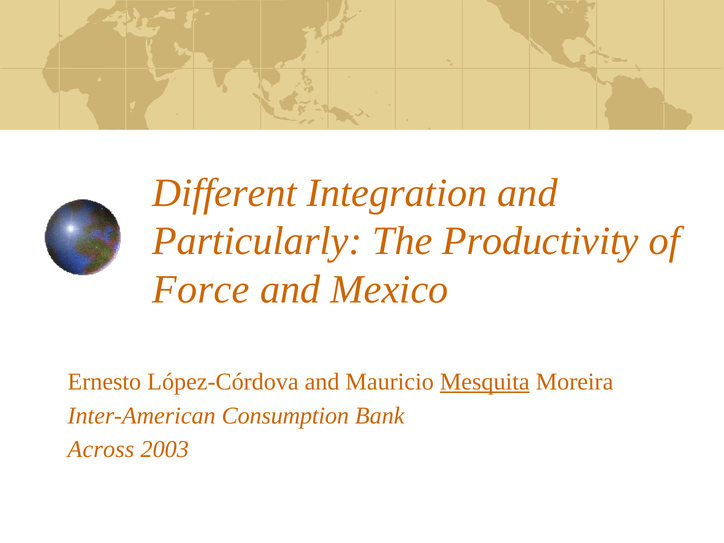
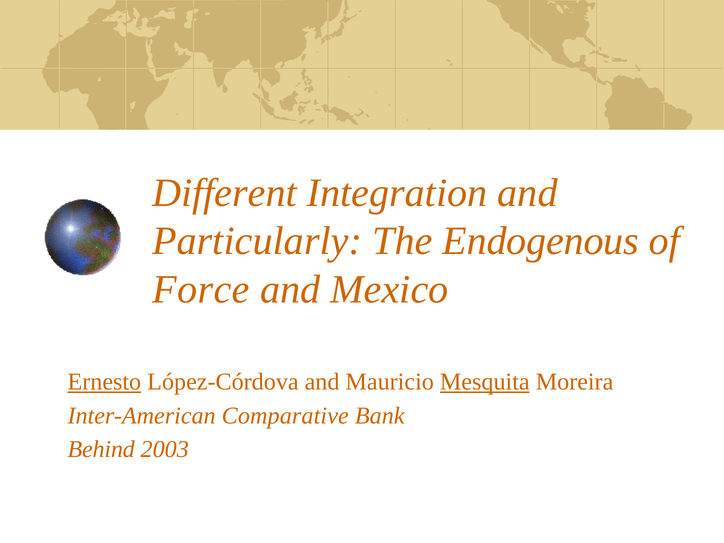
Productivity: Productivity -> Endogenous (541, 241)
Ernesto underline: none -> present (104, 382)
Consumption: Consumption -> Comparative (285, 416)
Across: Across -> Behind (101, 449)
